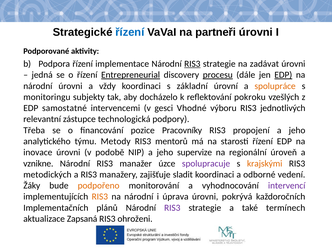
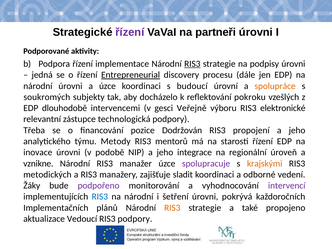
řízení colour: blue -> purple (130, 32)
zadávat: zadávat -> podpisy (264, 64)
procesu underline: present -> none (218, 75)
EDP underline: present -> none (283, 75)
a vždy: vždy -> úzce (107, 86)
základní: základní -> budoucí (192, 86)
monitoringu: monitoringu -> soukromých (47, 97)
samostatné: samostatné -> dlouhodobě (65, 108)
Vhodné: Vhodné -> Veřejně (192, 108)
jednotlivých: jednotlivých -> elektronické (283, 108)
Pracovníky: Pracovníky -> Dodržován (182, 130)
supervize: supervize -> integrace (195, 152)
podpořeno colour: orange -> purple (99, 186)
RIS3 colour: orange -> blue (100, 197)
úprava: úprava -> šetření (176, 197)
RIS3 colour: purple -> orange (172, 208)
termínech: termínech -> propojeno (286, 208)
Zapsaná: Zapsaná -> Vedoucí (82, 219)
RIS3 ohroženi: ohroženi -> podpory (135, 219)
